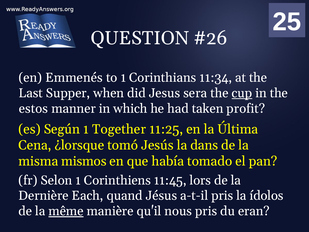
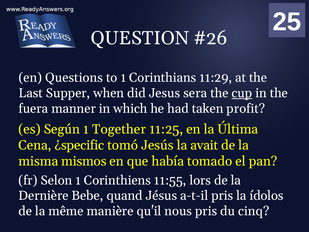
Emmenés: Emmenés -> Questions (74, 78)
11:34: 11:34 -> 11:29 (216, 78)
estos: estos -> fuera (33, 108)
¿lorsque: ¿lorsque -> ¿specific (79, 145)
dans: dans -> avait (204, 145)
11:45: 11:45 -> 11:55 (170, 180)
Each: Each -> Bebe (88, 196)
même underline: present -> none (66, 211)
eran: eran -> cinq (254, 211)
